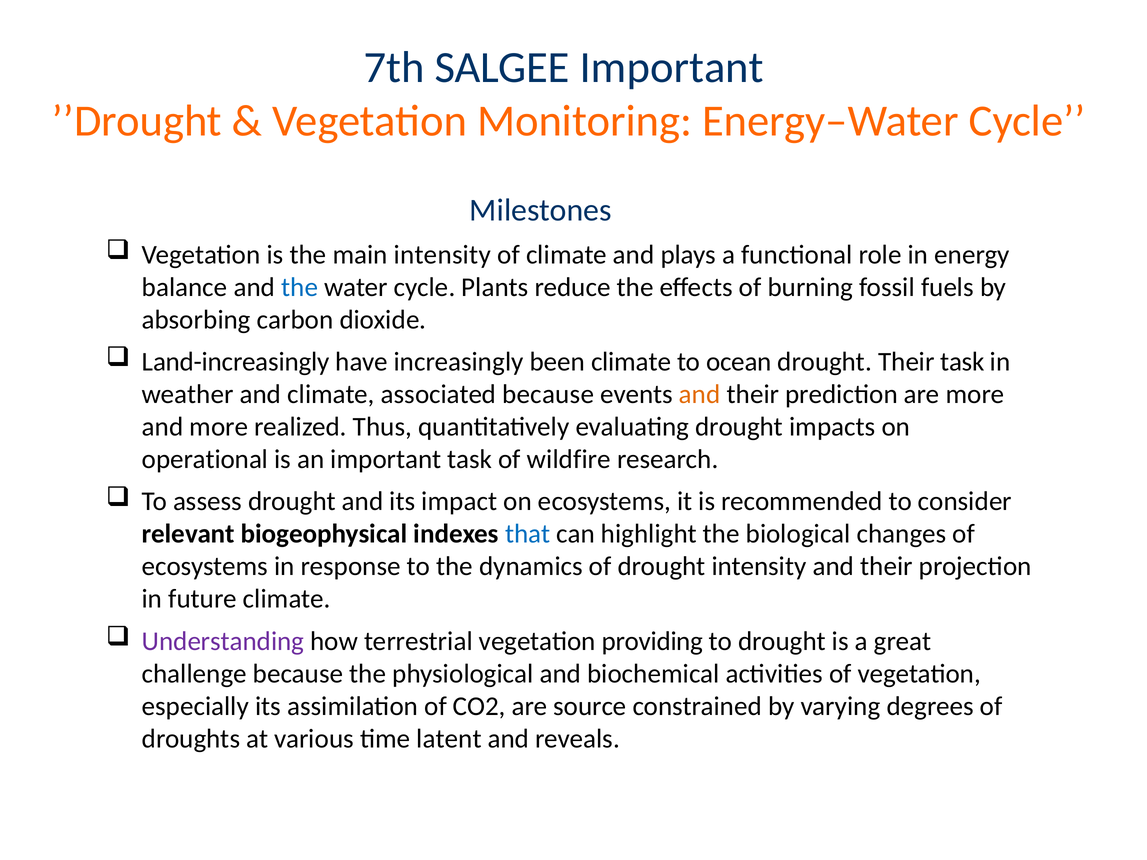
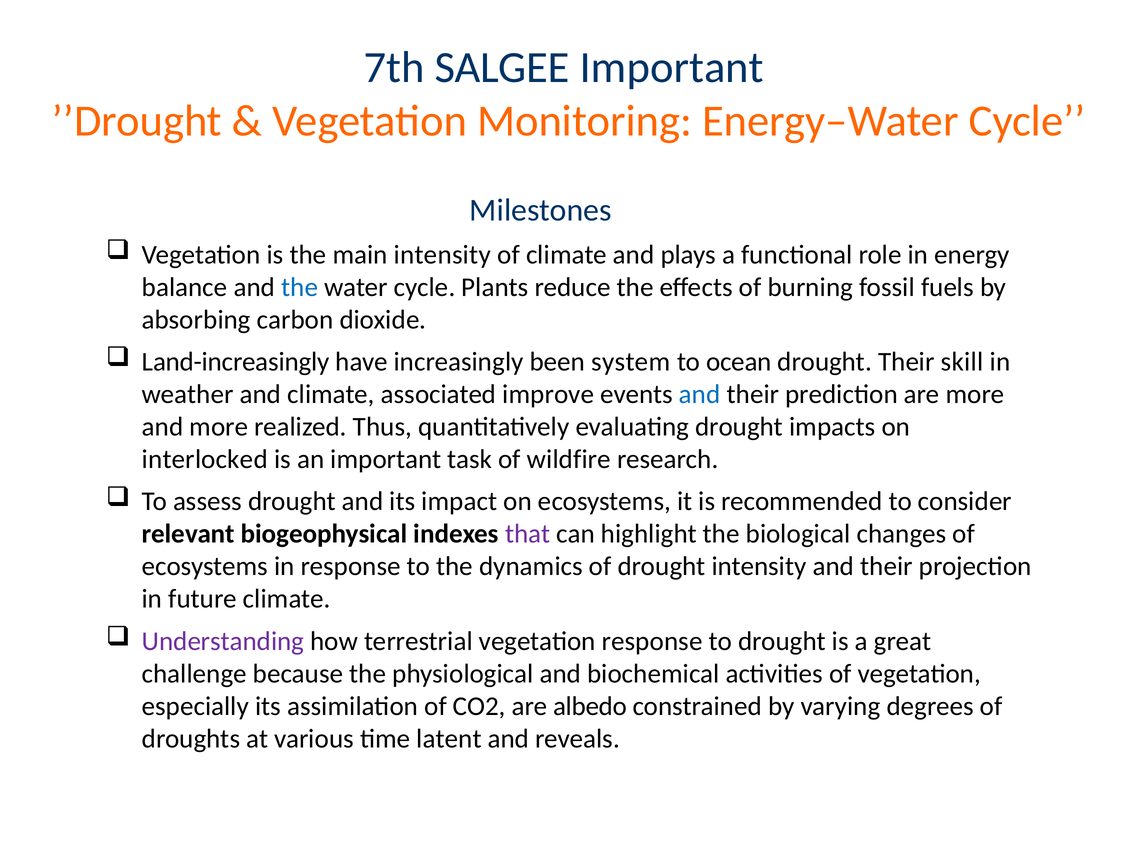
been climate: climate -> system (631, 362)
Their task: task -> skill (962, 362)
associated because: because -> improve (548, 395)
and colour: orange -> blue (700, 395)
operational: operational -> interlocked (205, 460)
that colour: blue -> purple (528, 534)
vegetation providing: providing -> response (652, 641)
source: source -> albedo (590, 706)
